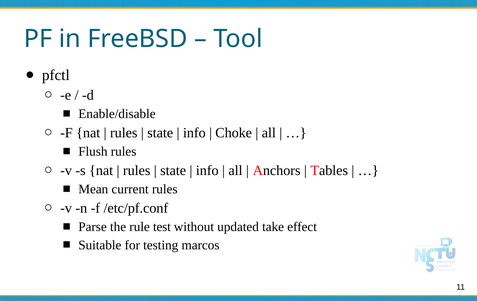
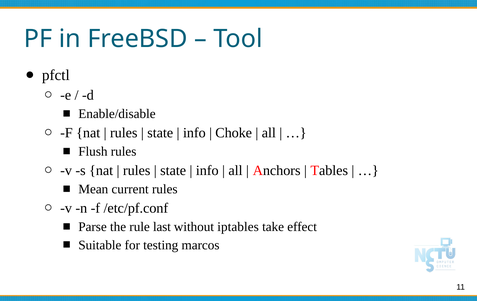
test: test -> last (162, 227)
updated: updated -> iptables (238, 227)
